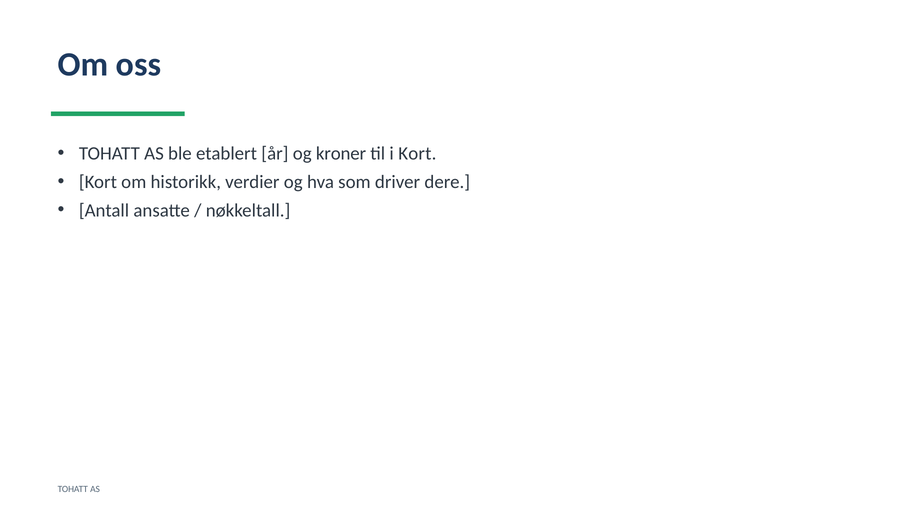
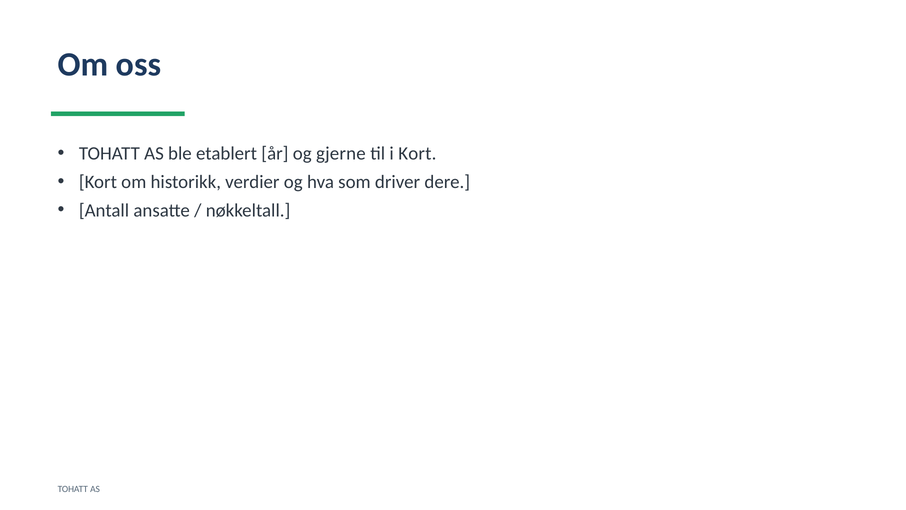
kroner: kroner -> gjerne (341, 153)
